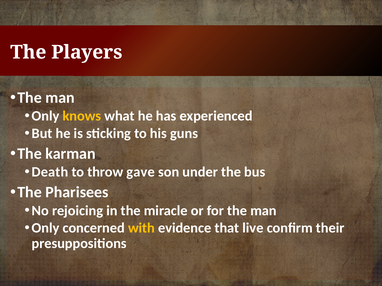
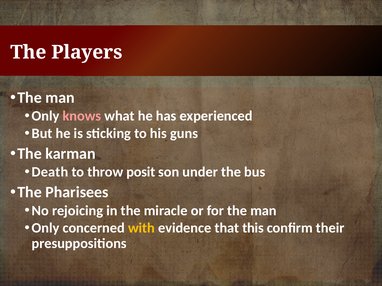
knows colour: yellow -> pink (82, 116)
gave: gave -> posit (141, 172)
live: live -> this (253, 228)
